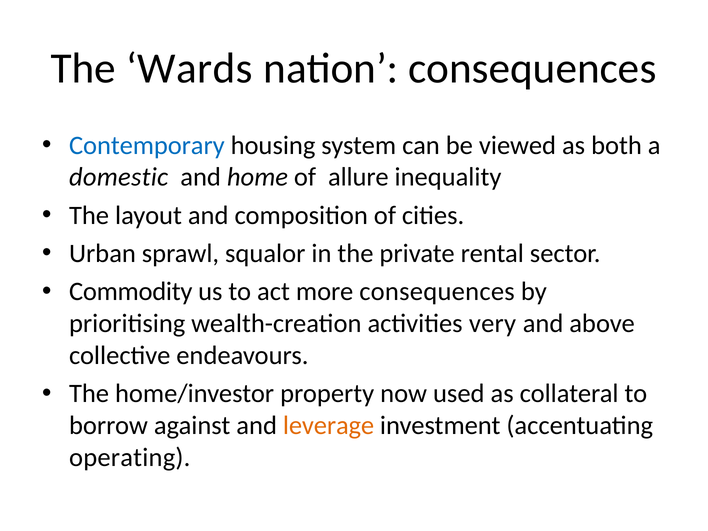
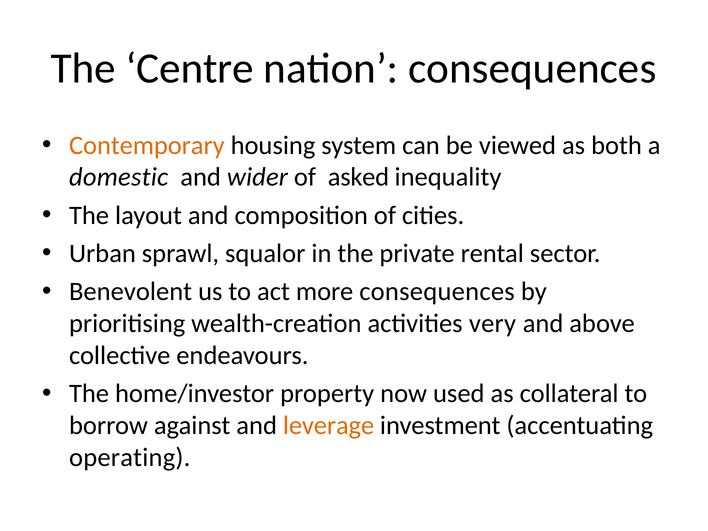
Wards: Wards -> Centre (190, 69)
Contemporary colour: blue -> orange (147, 145)
home: home -> wider (257, 177)
allure: allure -> asked (358, 177)
Commodity: Commodity -> Benevolent (131, 292)
